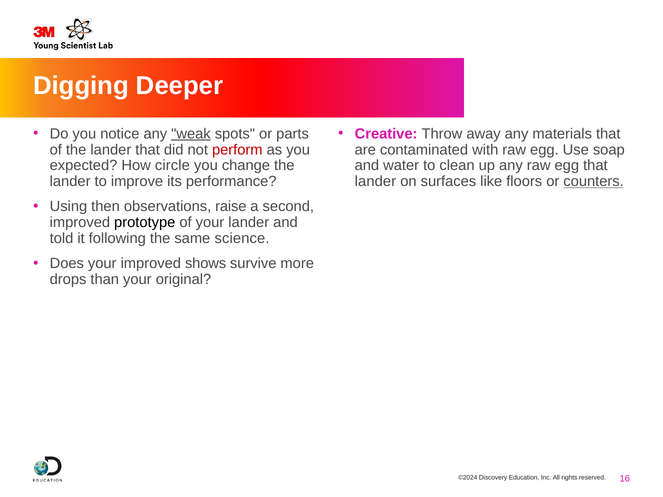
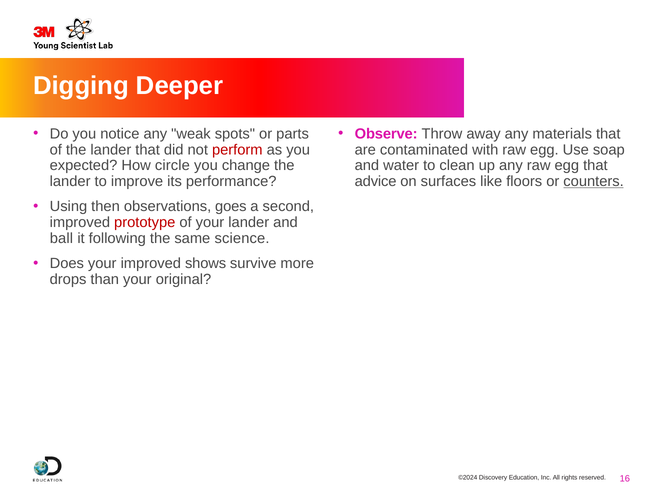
weak underline: present -> none (191, 134)
Creative: Creative -> Observe (386, 134)
lander: lander -> advice (376, 182)
raise: raise -> goes (231, 207)
prototype colour: black -> red (145, 223)
told: told -> ball (61, 238)
